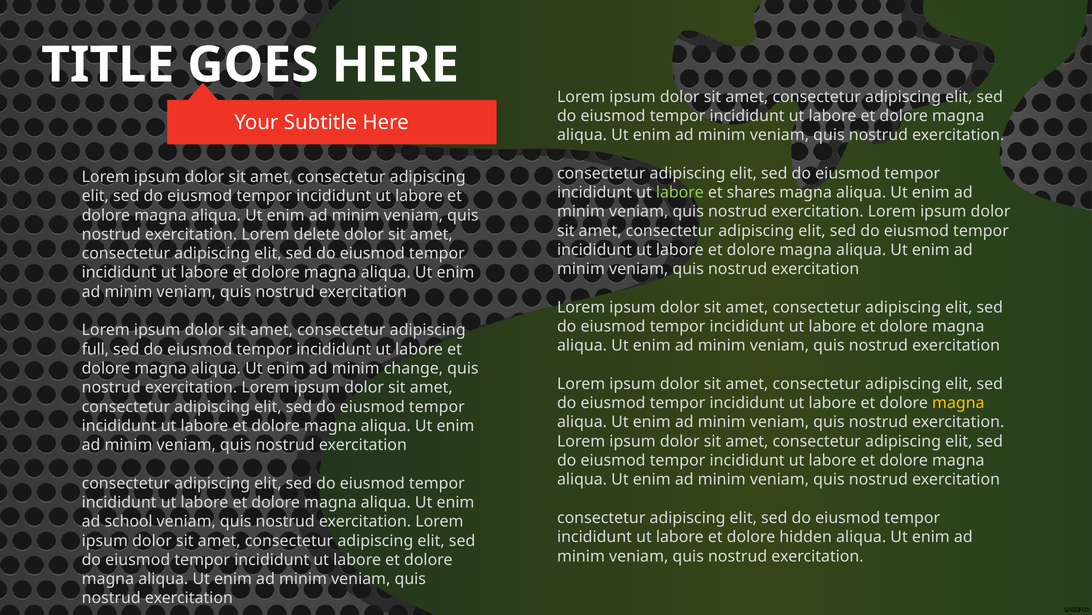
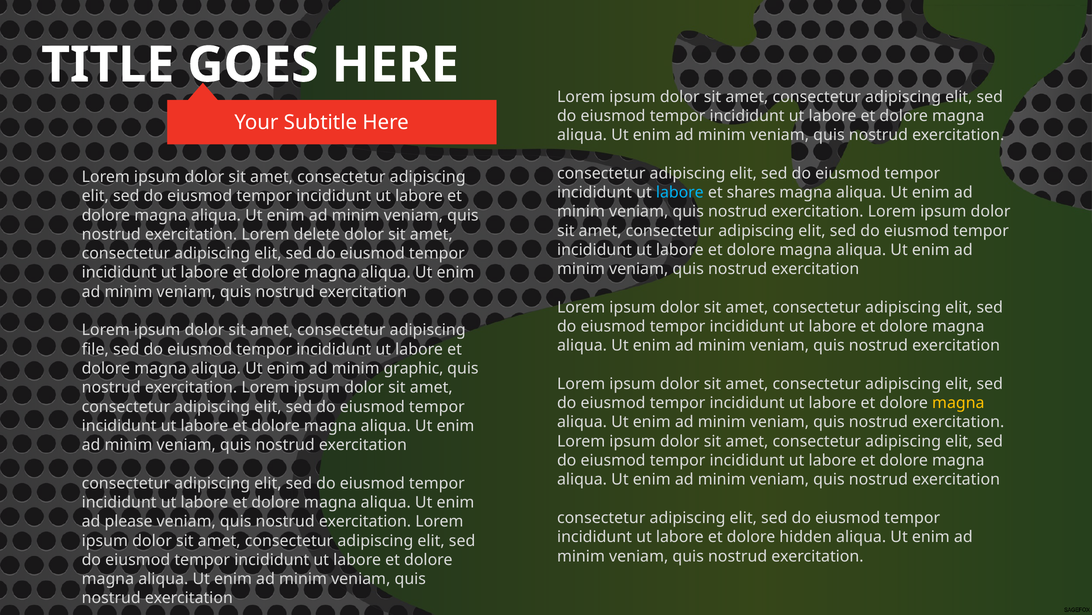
labore colour: light green -> light blue (680, 192)
full: full -> file (95, 349)
change: change -> graphic (414, 368)
school: school -> please (129, 521)
